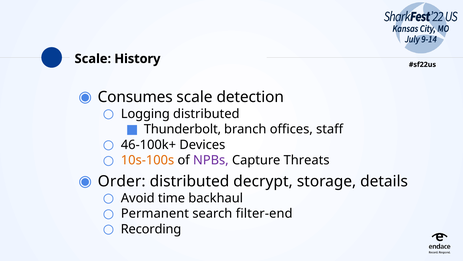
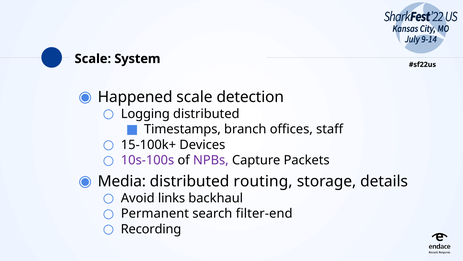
History: History -> System (137, 59)
Consumes: Consumes -> Happened (135, 97)
Thunderbolt: Thunderbolt -> Timestamps (182, 129)
46-100k+: 46-100k+ -> 15-100k+ (148, 144)
10s-100s colour: orange -> purple (148, 160)
Threats: Threats -> Packets (307, 160)
Order: Order -> Media (122, 181)
decrypt: decrypt -> routing (263, 181)
time: time -> links (172, 198)
